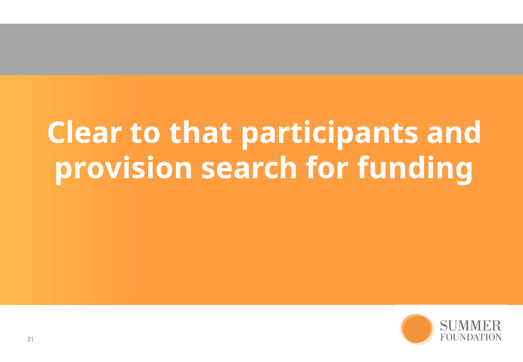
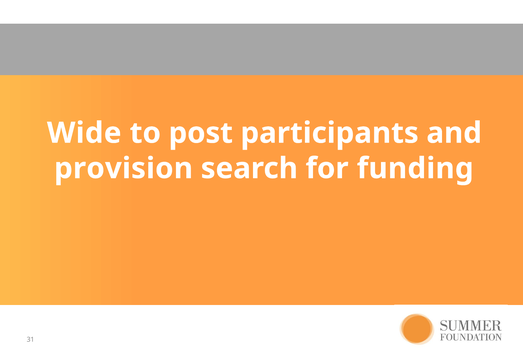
Clear: Clear -> Wide (84, 133)
that: that -> post (201, 133)
